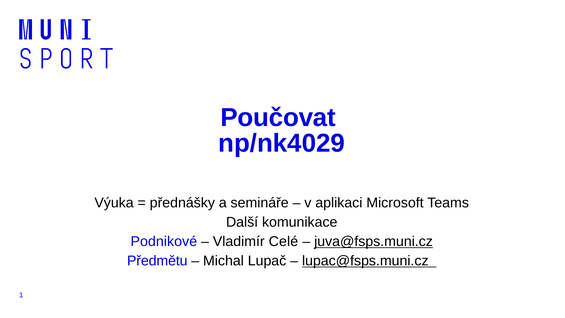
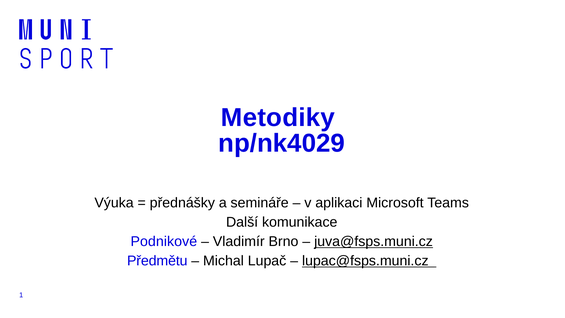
Poučovat: Poučovat -> Metodiky (278, 117)
Celé: Celé -> Brno (283, 241)
